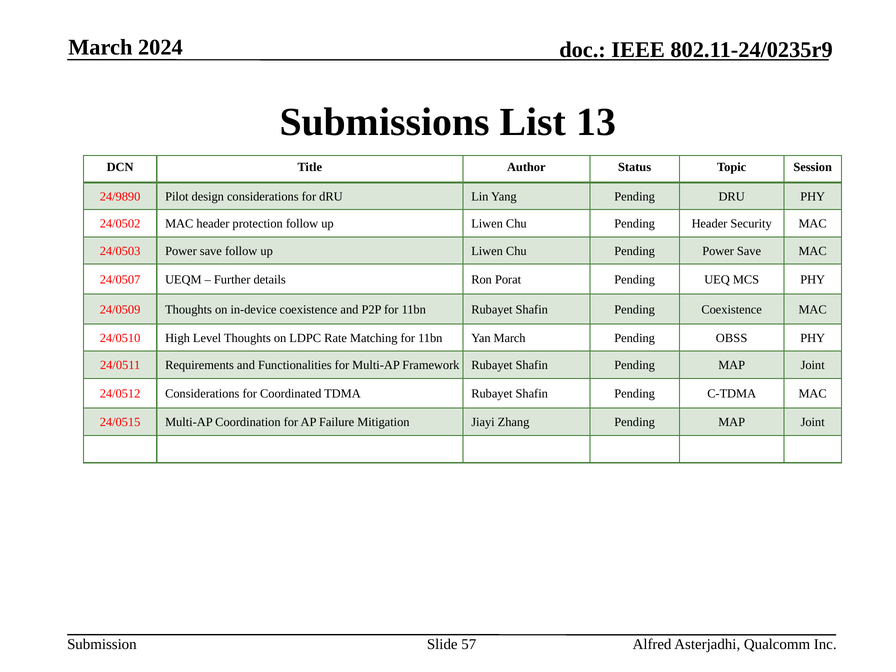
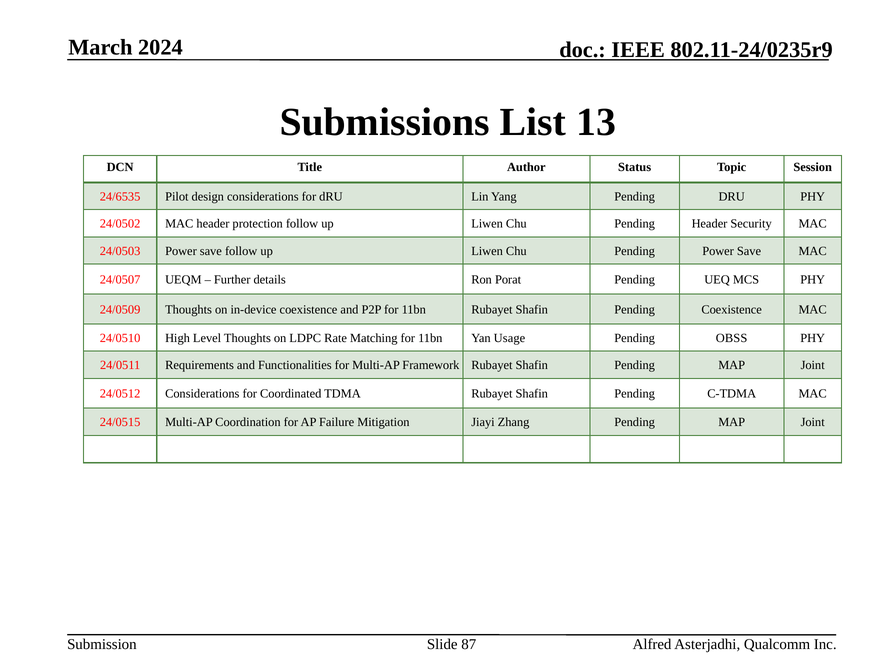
24/9890: 24/9890 -> 24/6535 (120, 197)
Yan March: March -> Usage (509, 338)
57: 57 -> 87 (469, 644)
